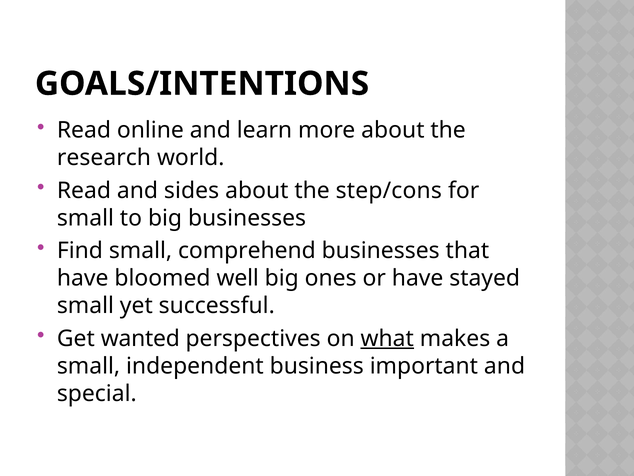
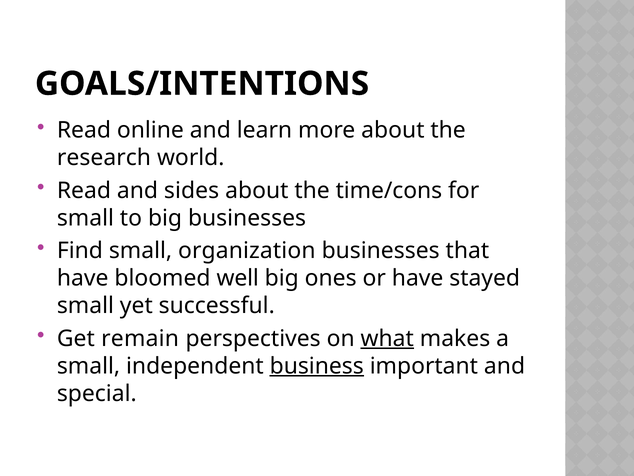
step/cons: step/cons -> time/cons (389, 190)
comprehend: comprehend -> organization (247, 250)
wanted: wanted -> remain (140, 338)
business underline: none -> present (317, 366)
